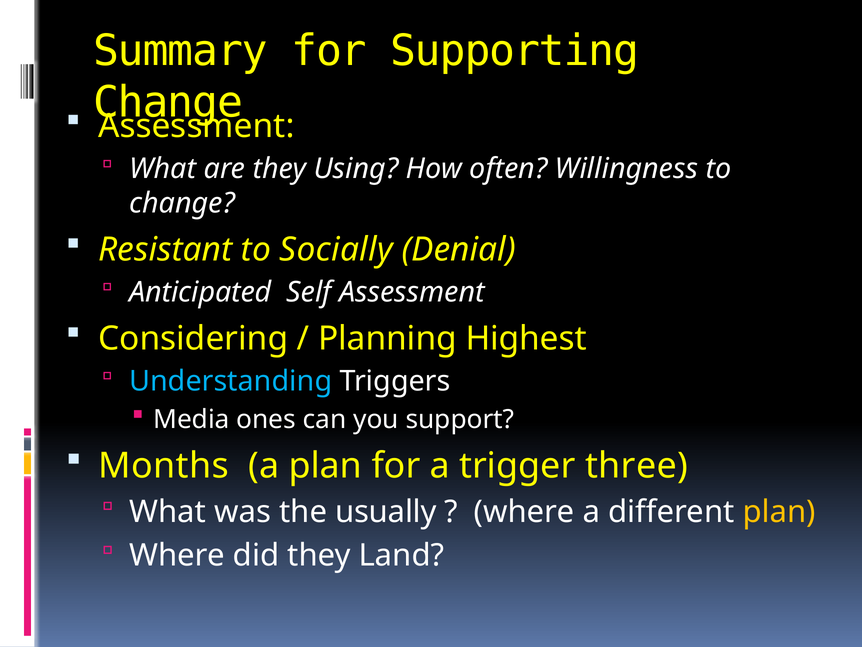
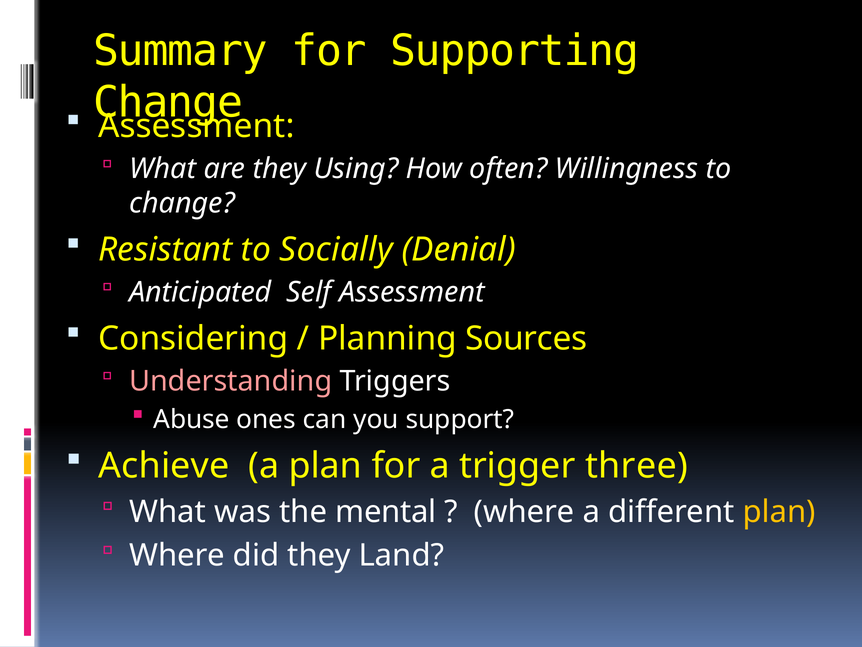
Highest: Highest -> Sources (526, 338)
Understanding colour: light blue -> pink (231, 381)
Media: Media -> Abuse (192, 419)
Months: Months -> Achieve (164, 465)
usually: usually -> mental (386, 512)
